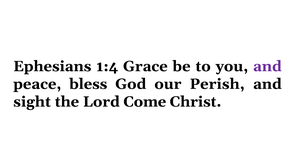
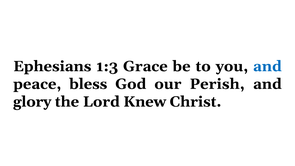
1:4: 1:4 -> 1:3 (107, 66)
and colour: purple -> blue (267, 66)
sight: sight -> glory (32, 102)
Come: Come -> Knew (145, 102)
